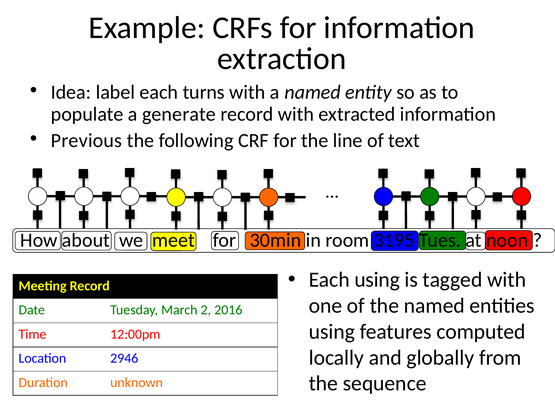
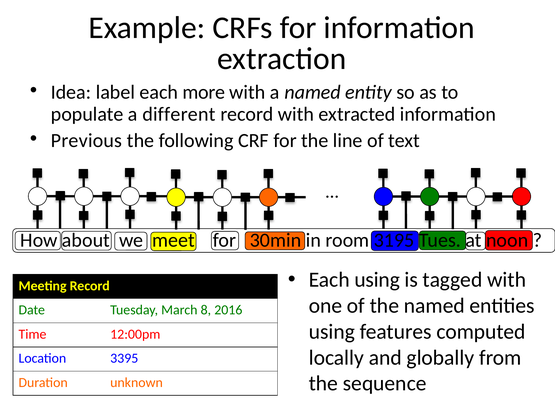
turns: turns -> more (204, 92)
generate: generate -> different (179, 114)
2: 2 -> 8 (206, 310)
2946: 2946 -> 3395 (124, 359)
